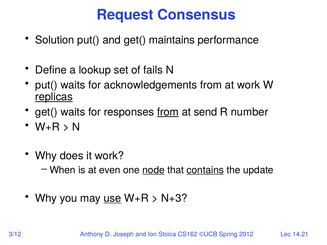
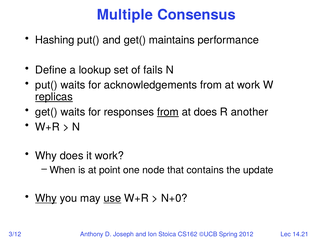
Request: Request -> Multiple (125, 15)
Solution: Solution -> Hashing (55, 40)
at send: send -> does (205, 112)
number: number -> another (250, 112)
even: even -> point (110, 170)
node underline: present -> none (154, 170)
contains underline: present -> none (205, 170)
Why underline: none -> present (46, 198)
N+3: N+3 -> N+0 (174, 198)
